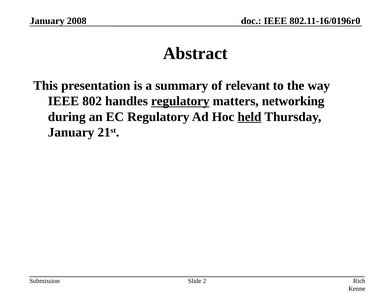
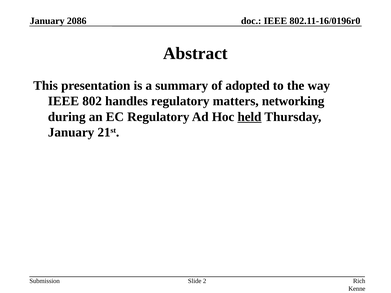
2008: 2008 -> 2086 (77, 21)
relevant: relevant -> adopted (248, 86)
regulatory underline: present -> none (180, 101)
